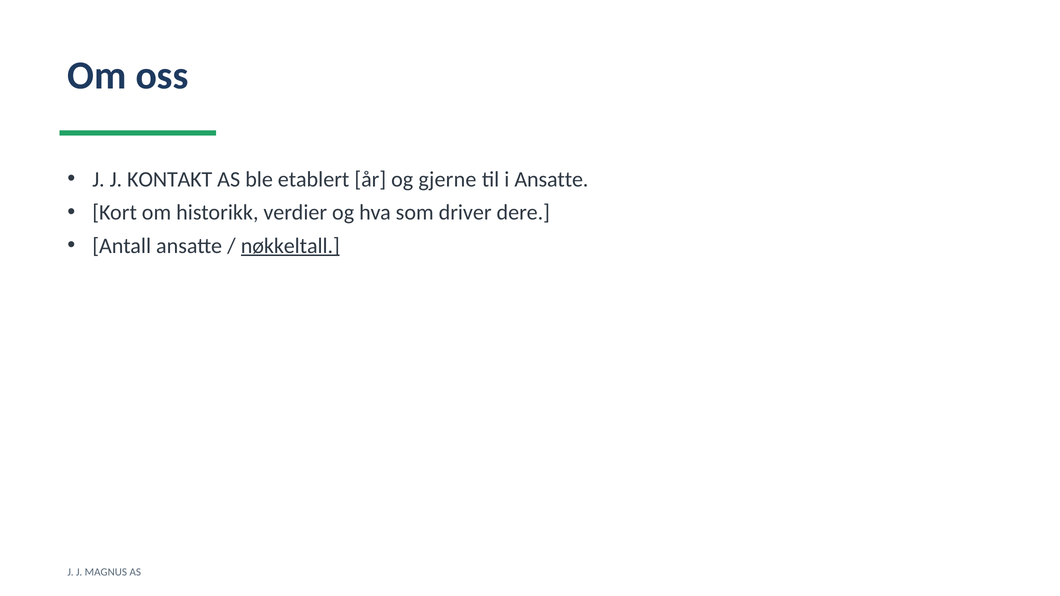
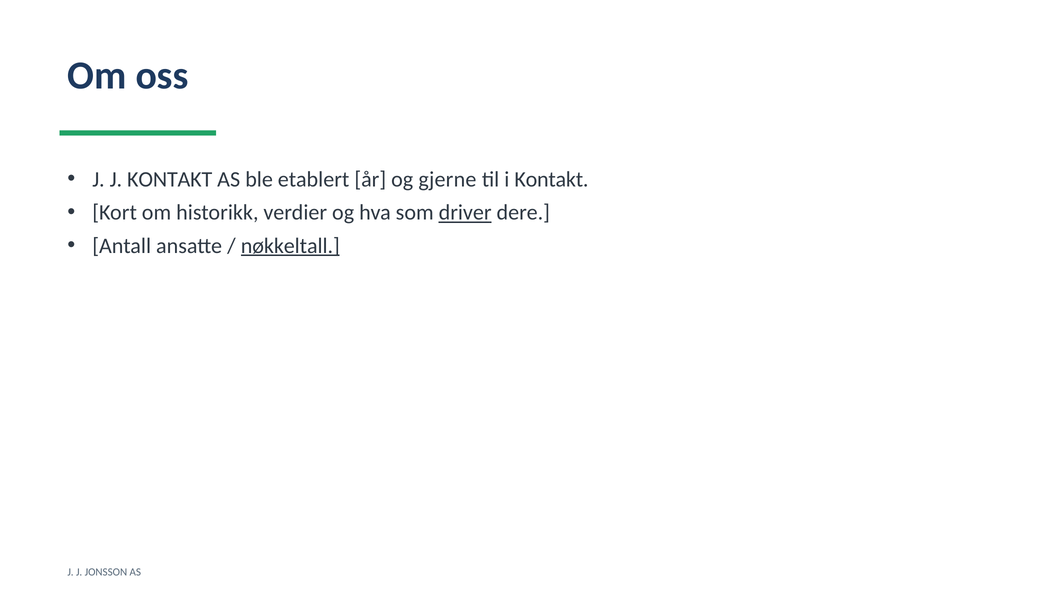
i Ansatte: Ansatte -> Kontakt (551, 180)
driver underline: none -> present (465, 213)
MAGNUS: MAGNUS -> JONSSON (106, 572)
